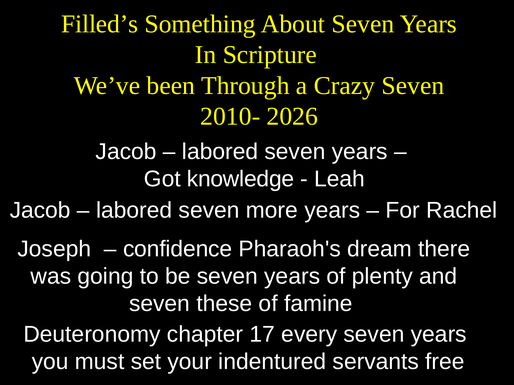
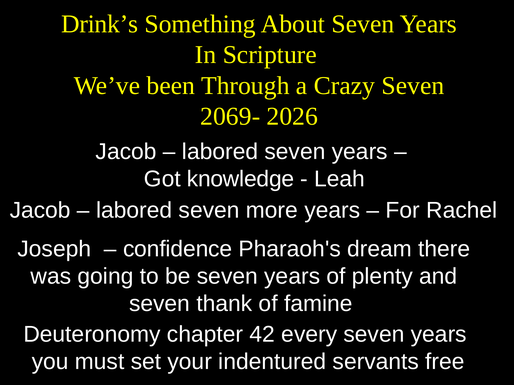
Filled’s: Filled’s -> Drink’s (100, 24)
2010-: 2010- -> 2069- (230, 117)
these: these -> thank (224, 304)
17: 17 -> 42 (262, 335)
